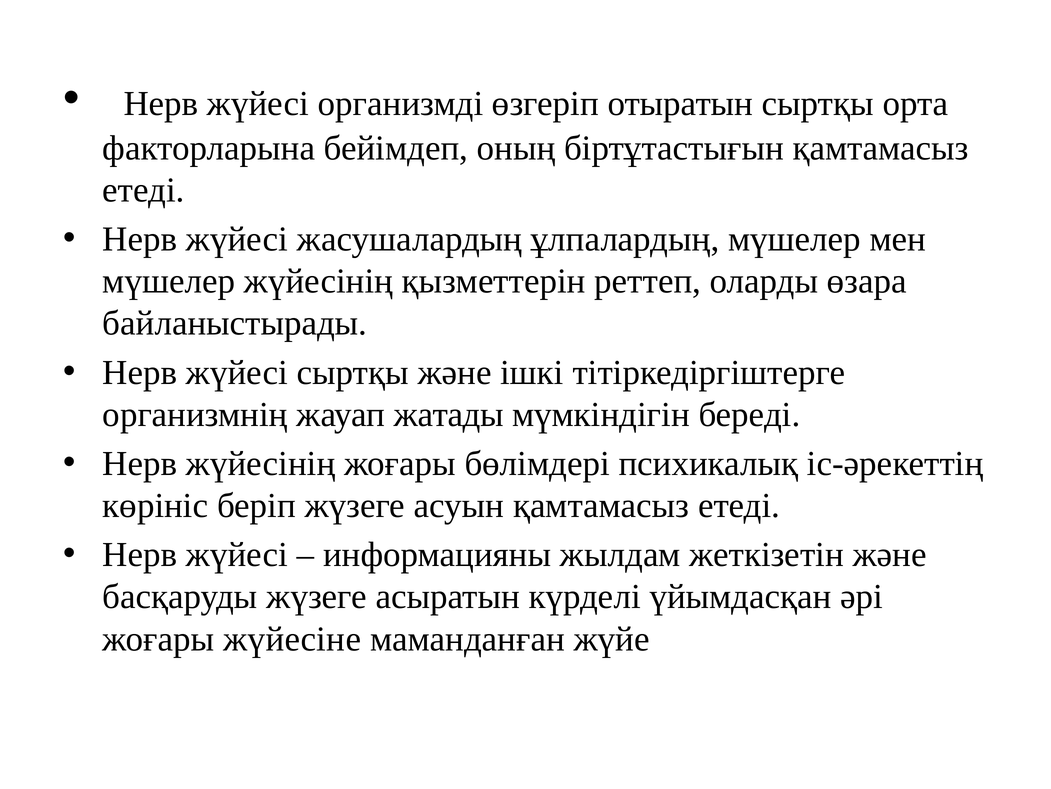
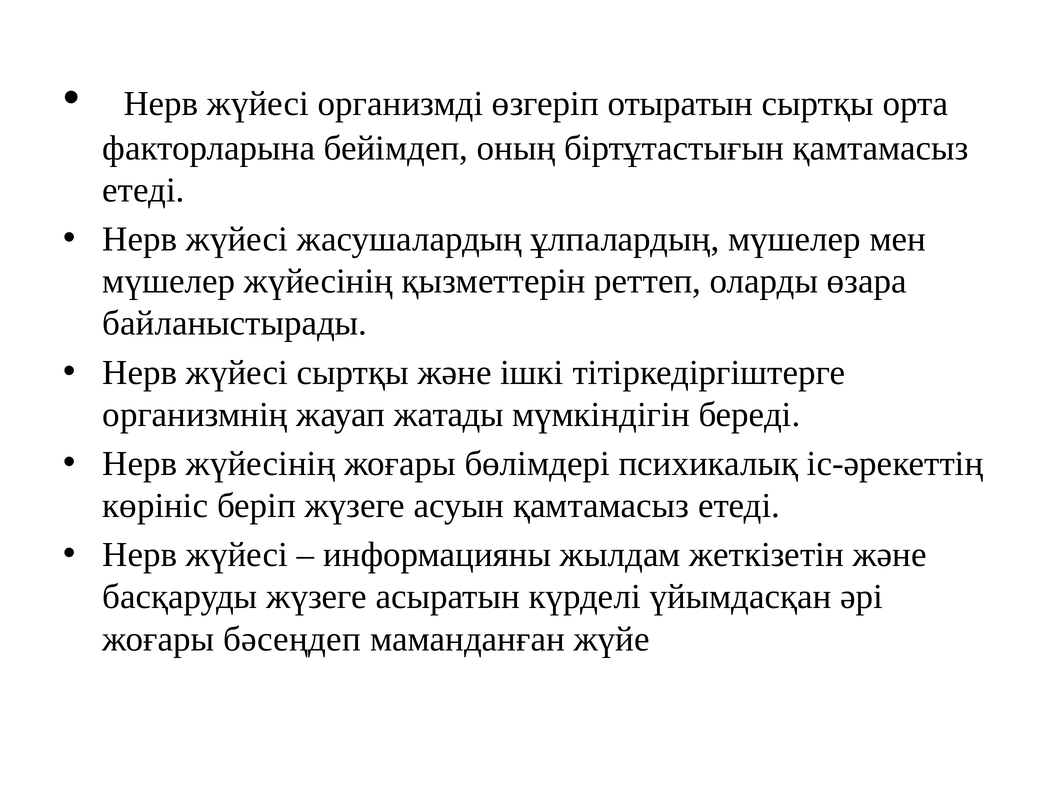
жүйесіне: жүйесіне -> бәсеңдеп (292, 638)
